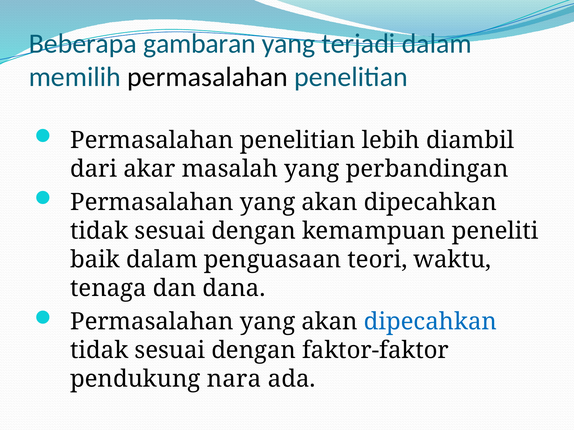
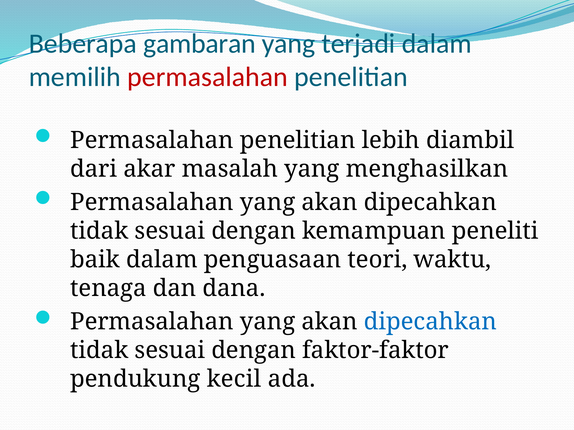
permasalahan colour: black -> red (208, 77)
perbandingan: perbandingan -> menghasilkan (427, 169)
nara: nara -> kecil (234, 380)
